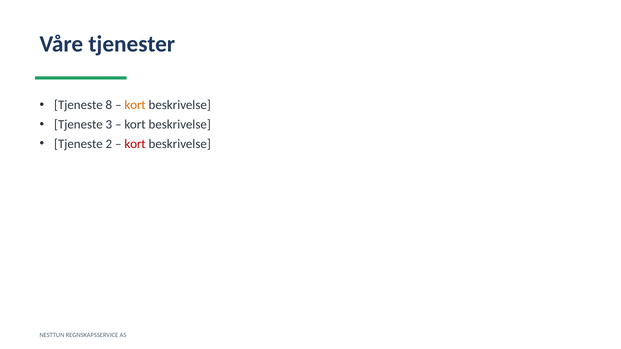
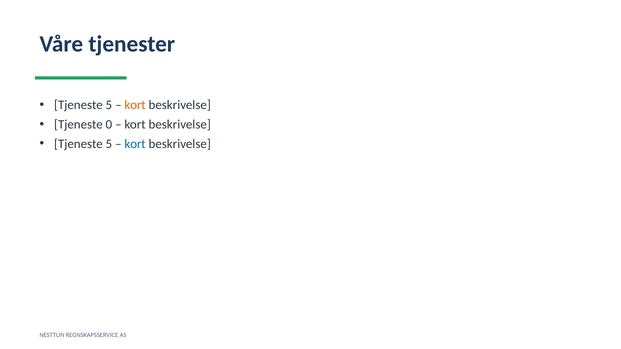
8: 8 -> 5 (109, 105)
3: 3 -> 0 (109, 125)
2: 2 -> 5 (109, 144)
kort colour: red -> blue (135, 144)
